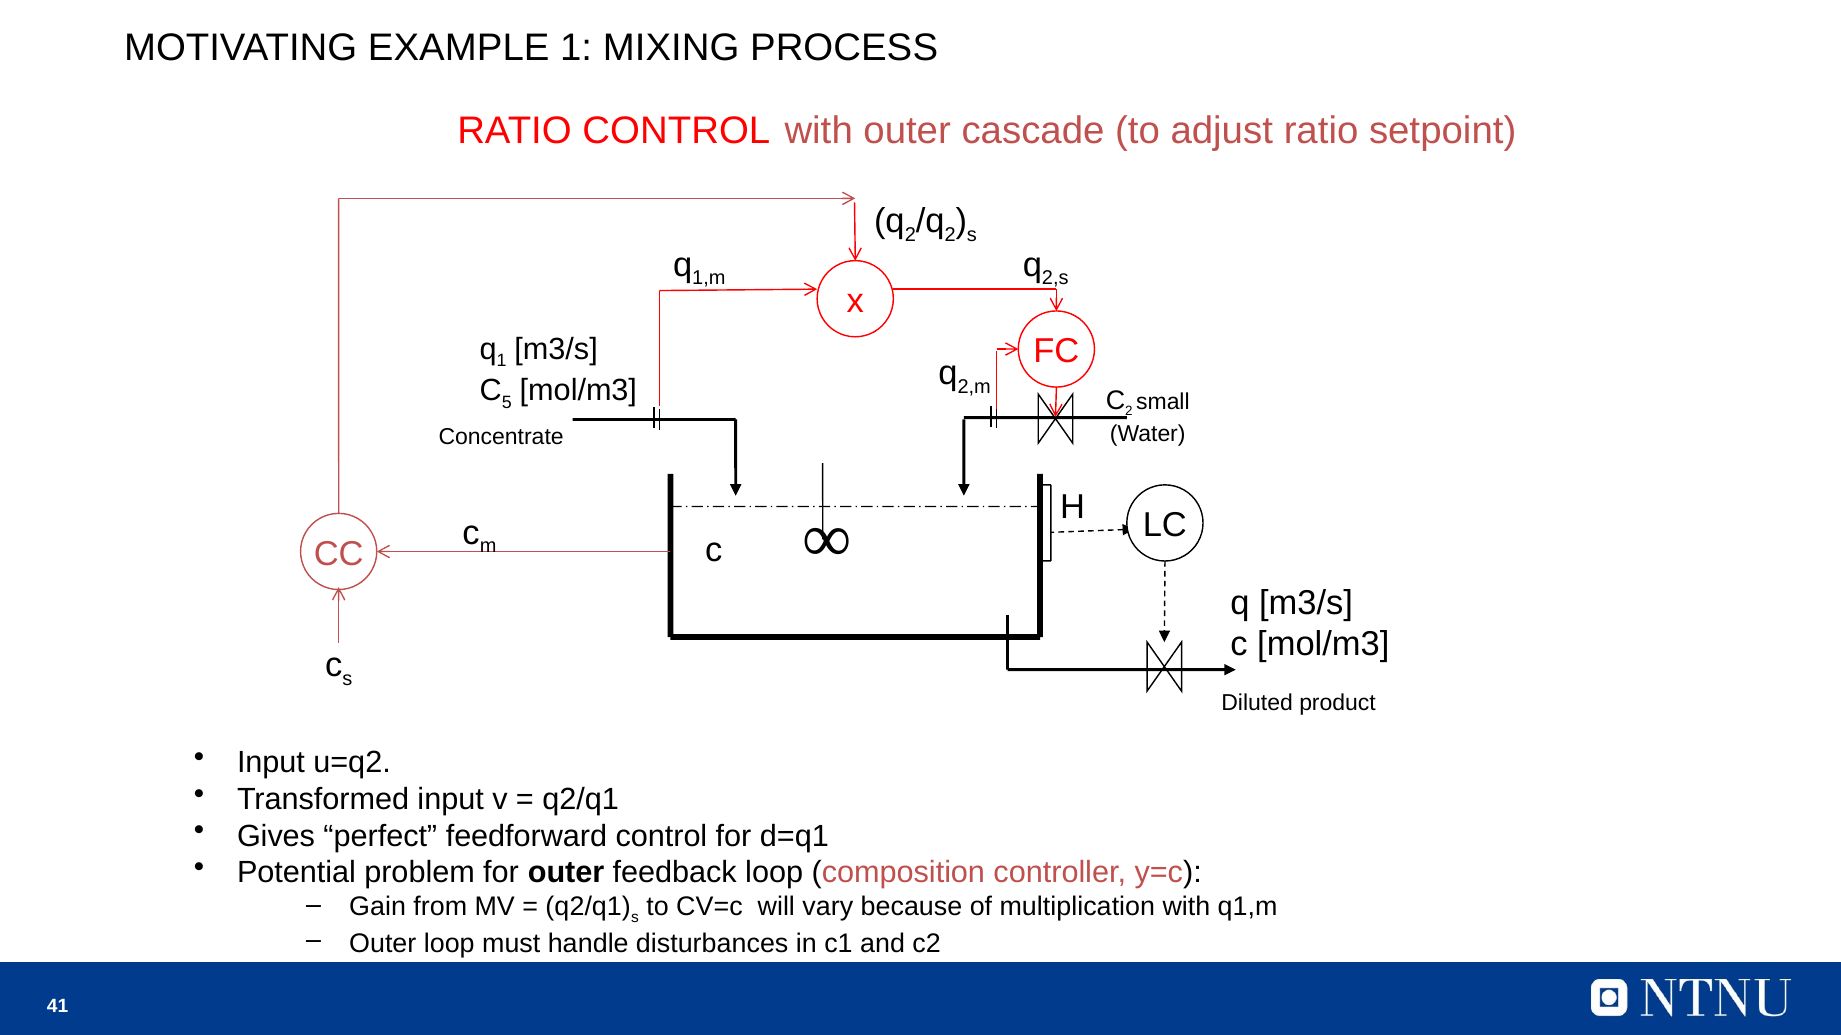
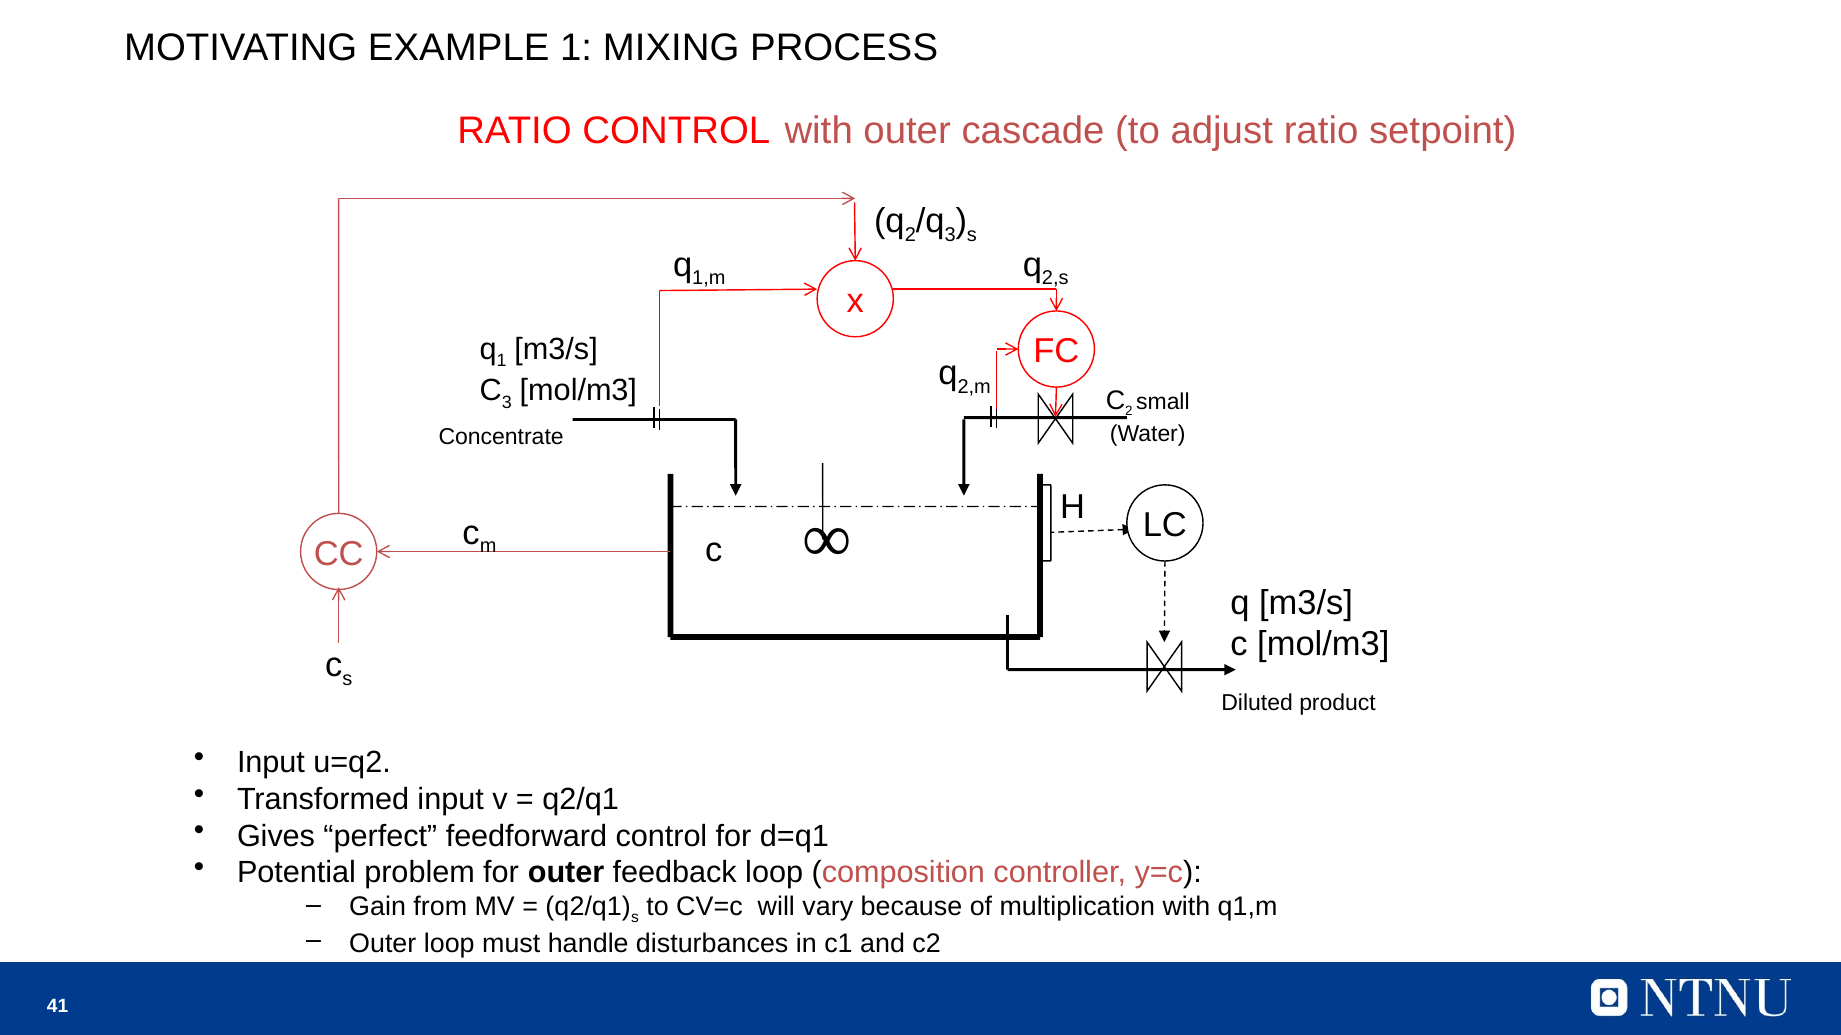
2: 2 -> 3 (950, 235)
C 5: 5 -> 3 (507, 403)
